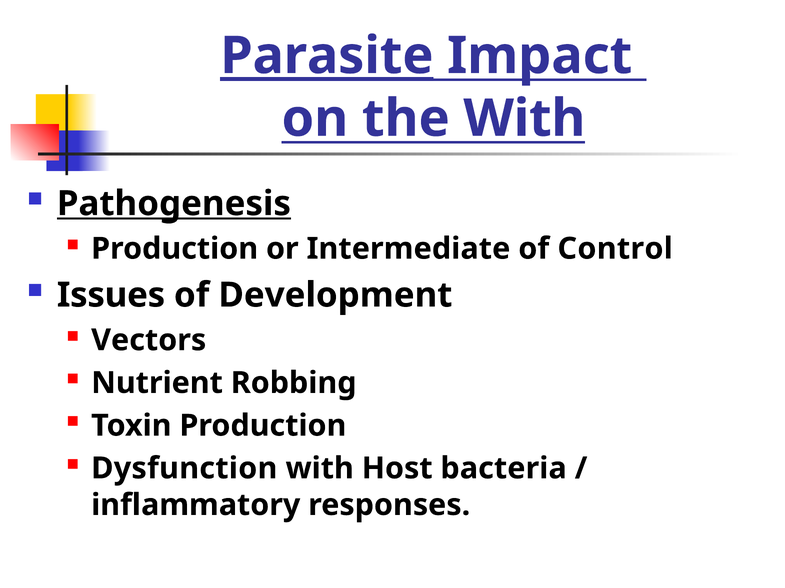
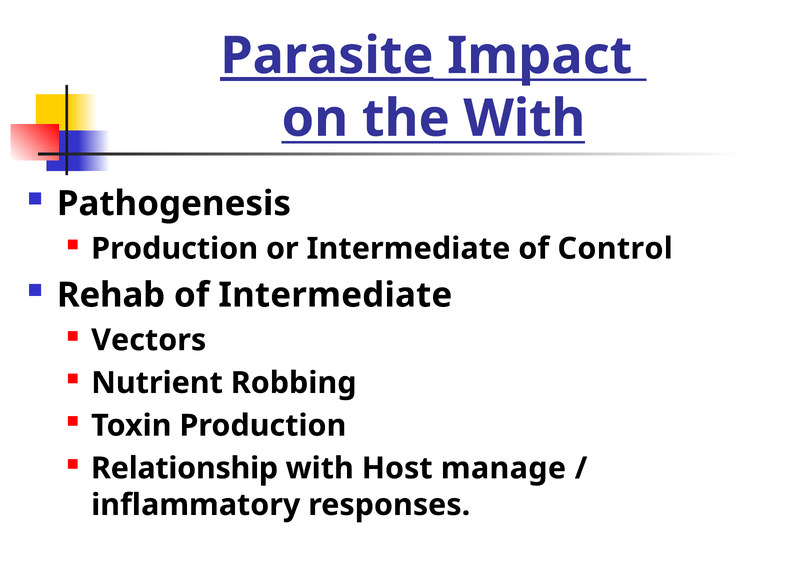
Pathogenesis underline: present -> none (174, 204)
Issues: Issues -> Rehab (111, 296)
of Development: Development -> Intermediate (335, 296)
Dysfunction: Dysfunction -> Relationship (185, 469)
bacteria: bacteria -> manage (503, 469)
